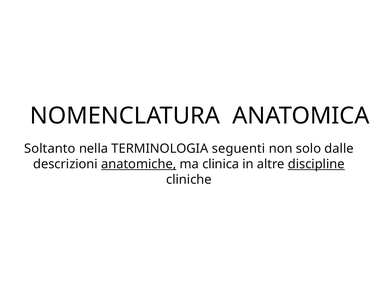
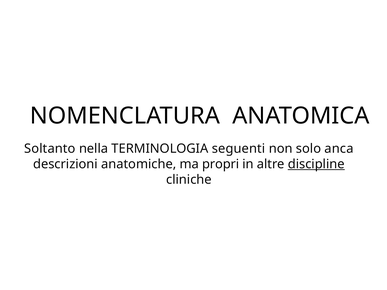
dalle: dalle -> anca (339, 149)
anatomiche underline: present -> none (139, 164)
clinica: clinica -> propri (221, 164)
